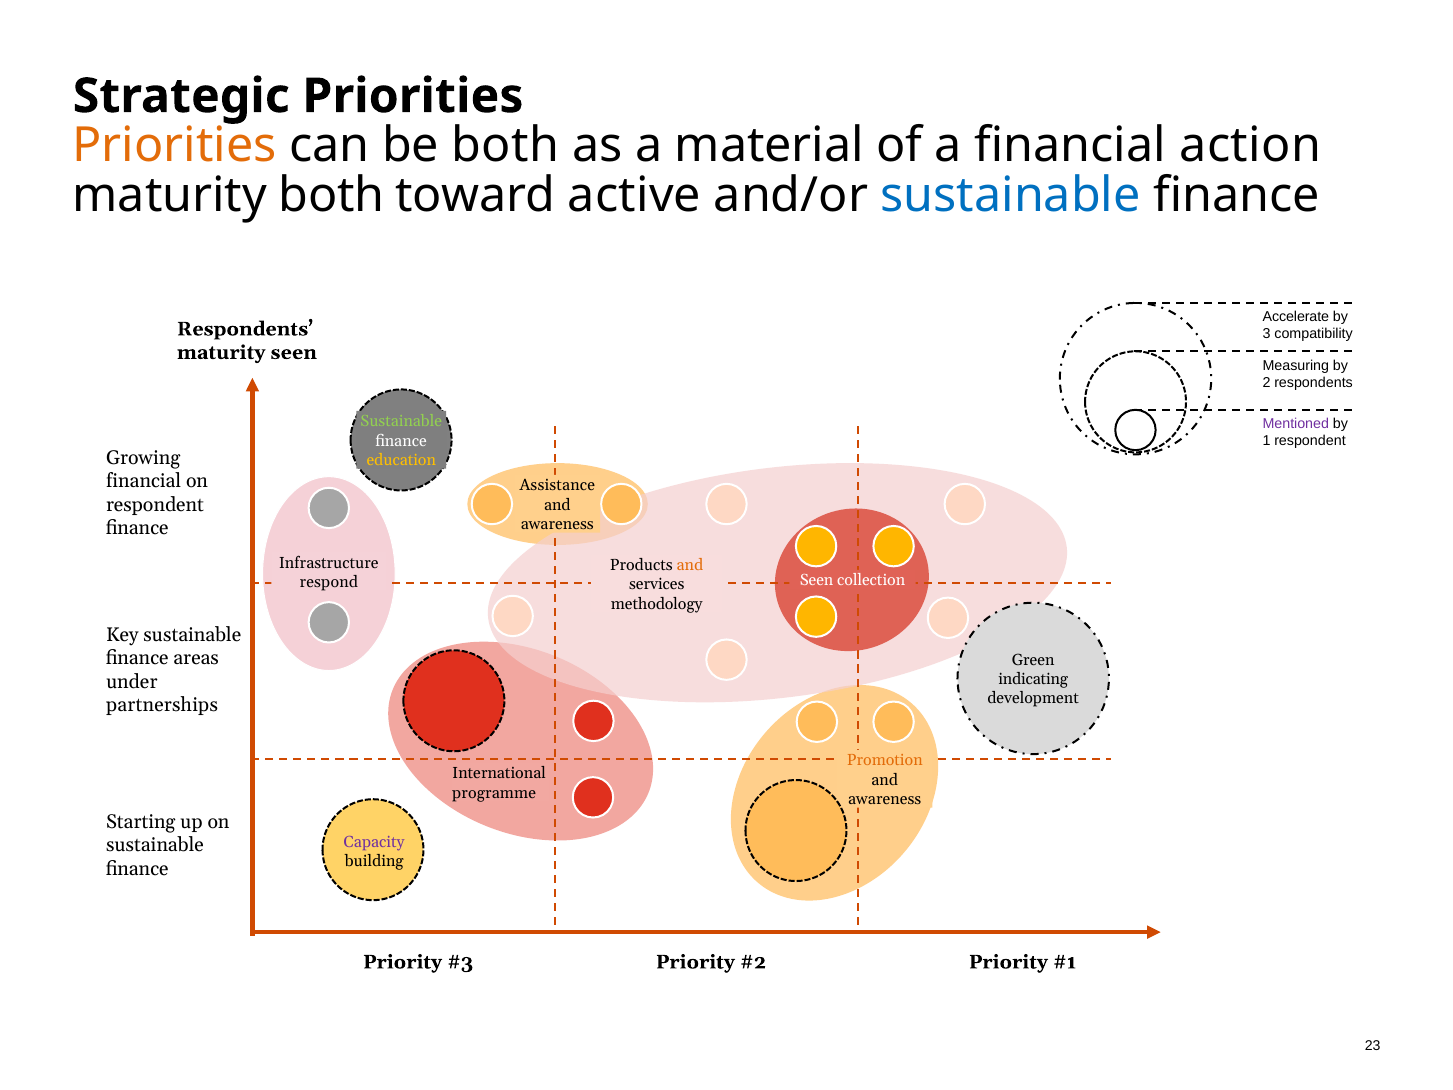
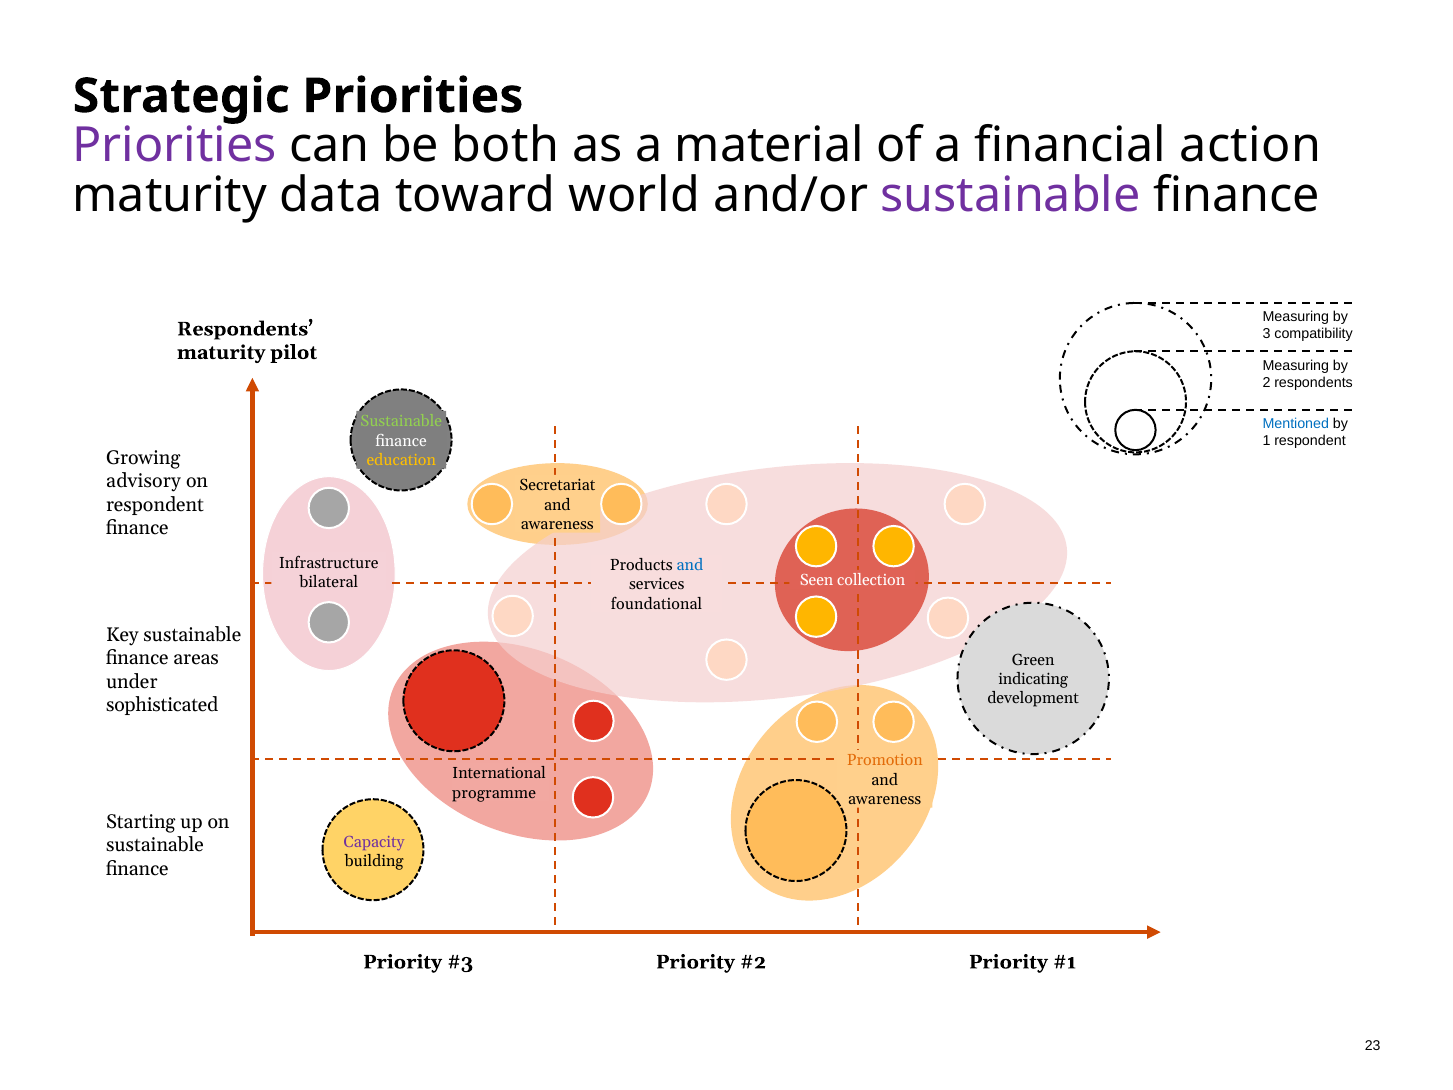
Priorities colour: orange -> purple (175, 146)
maturity both: both -> data (331, 195)
active: active -> world (634, 195)
sustainable colour: blue -> purple (1011, 195)
Accelerate: Accelerate -> Measuring (1296, 316)
maturity seen: seen -> pilot (294, 352)
Mentioned colour: purple -> blue (1296, 424)
financial: financial -> advisory (143, 481)
Assistance: Assistance -> Secretariat (557, 486)
and colour: orange -> blue (690, 565)
respond: respond -> bilateral (329, 582)
methodology: methodology -> foundational (657, 604)
partnerships: partnerships -> sophisticated (162, 705)
